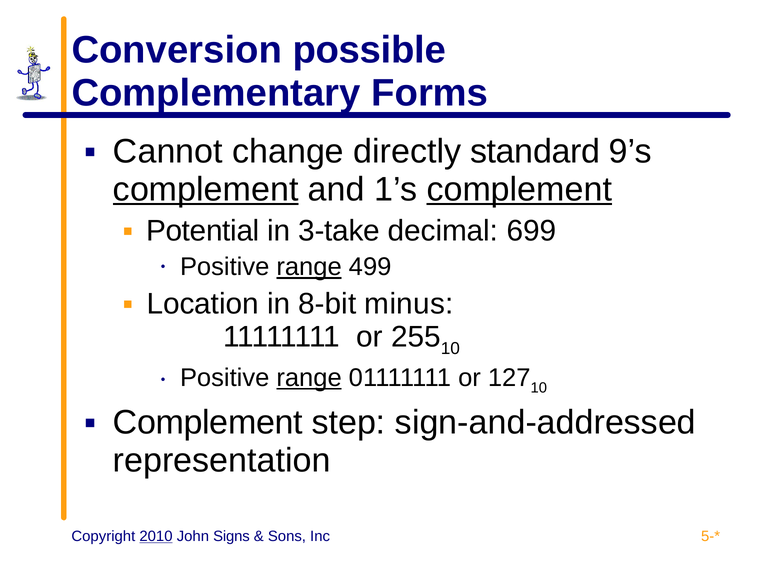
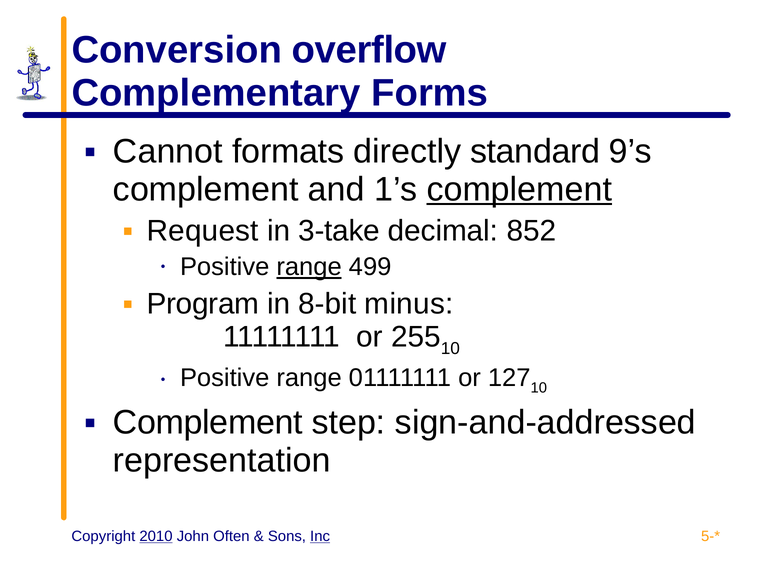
possible: possible -> overflow (369, 50)
change: change -> formats (288, 151)
complement underline: present -> none (206, 189)
Potential: Potential -> Request (203, 231)
699: 699 -> 852 (531, 231)
Location: Location -> Program (203, 304)
range underline: present -> none (309, 378)
Signs: Signs -> Often (231, 536)
Inc underline: none -> present (320, 536)
